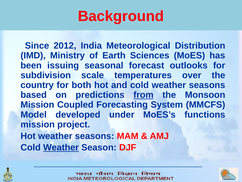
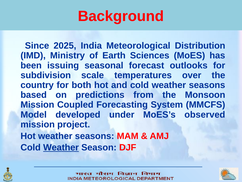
2012: 2012 -> 2025 (65, 46)
from underline: present -> none (143, 95)
functions: functions -> observed (205, 114)
